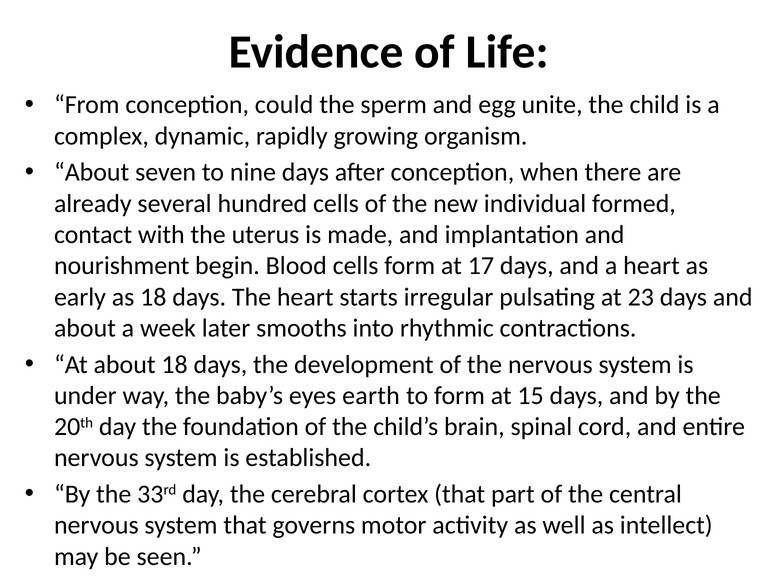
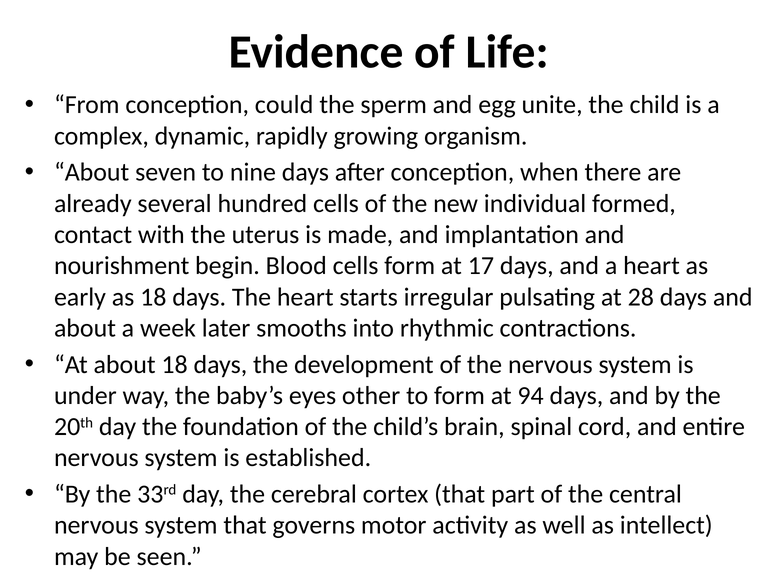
23: 23 -> 28 (641, 297)
earth: earth -> other (371, 395)
15: 15 -> 94 (531, 395)
